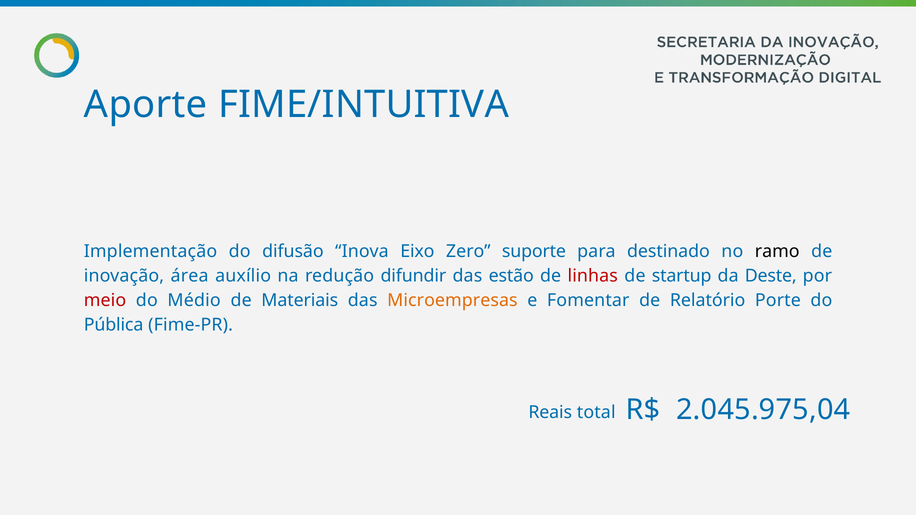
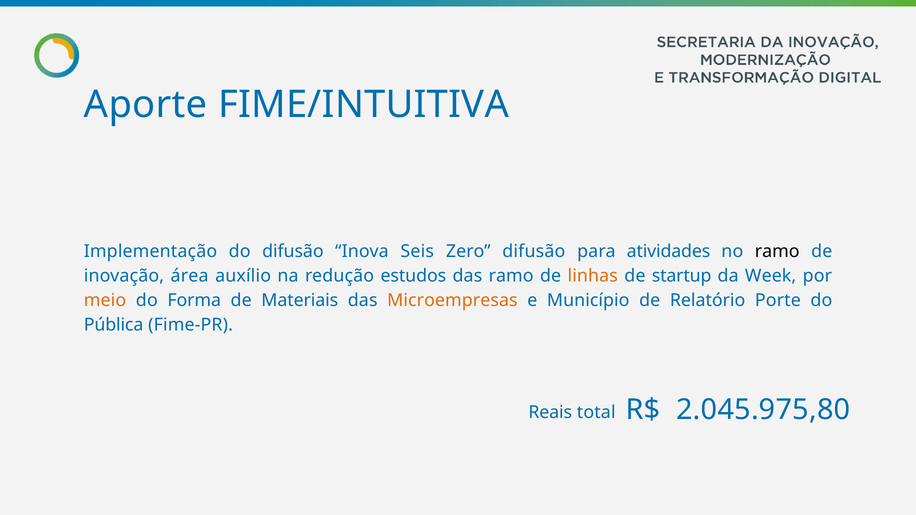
Eixo: Eixo -> Seis (417, 251)
Zero suporte: suporte -> difusão (534, 251)
destinado: destinado -> atividades (669, 251)
difundir: difundir -> estudos (413, 276)
das estão: estão -> ramo (511, 276)
linhas colour: red -> orange (593, 276)
Deste: Deste -> Week (771, 276)
meio colour: red -> orange (105, 301)
Médio: Médio -> Forma (194, 301)
Fomentar: Fomentar -> Município (588, 301)
2.045.975,04: 2.045.975,04 -> 2.045.975,80 (763, 410)
